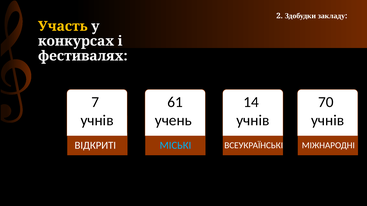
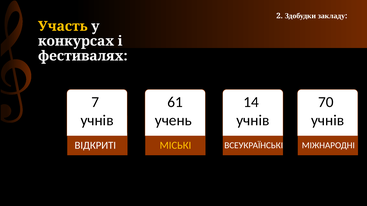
МІСЬКІ colour: light blue -> yellow (175, 146)
